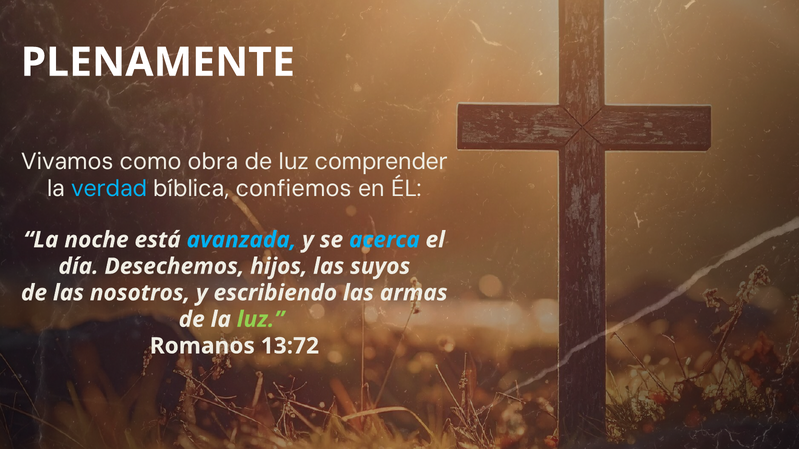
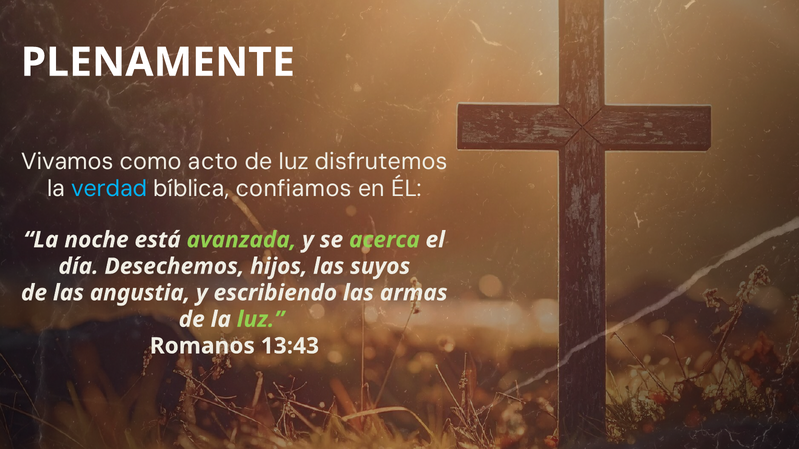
obra: obra -> acto (213, 162)
comprender: comprender -> disfrutemos (381, 162)
confiemos: confiemos -> confiamos (294, 189)
avanzada colour: light blue -> light green (241, 240)
acerca colour: light blue -> light green (384, 240)
nosotros: nosotros -> angustia (140, 293)
13:72: 13:72 -> 13:43 (290, 346)
